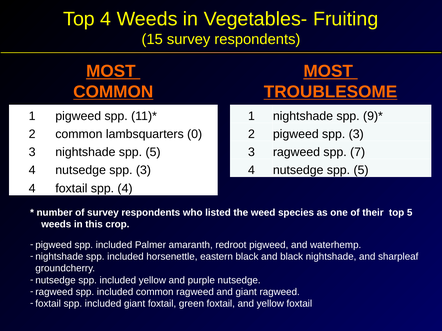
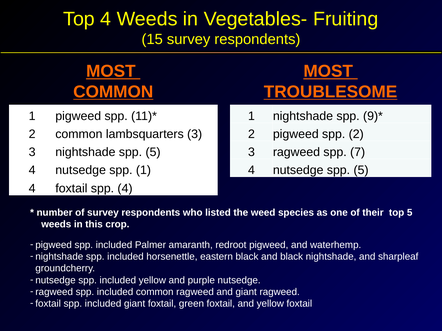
lambsquarters 0: 0 -> 3 (195, 134)
pigweed spp 3: 3 -> 2 (356, 134)
nutsedge spp 3: 3 -> 1 (143, 171)
